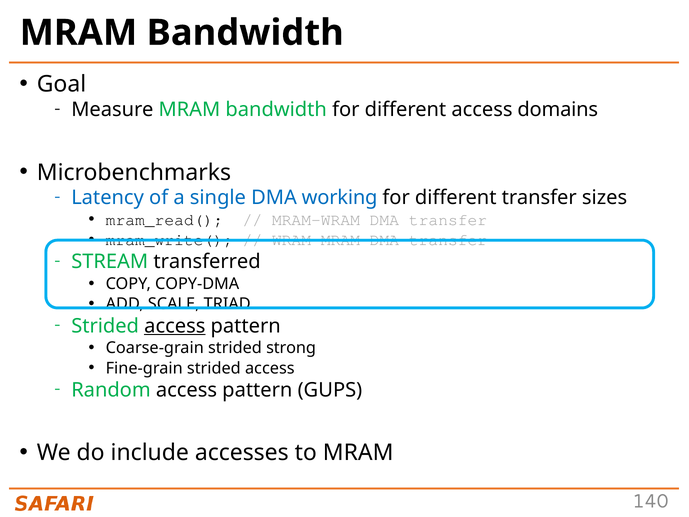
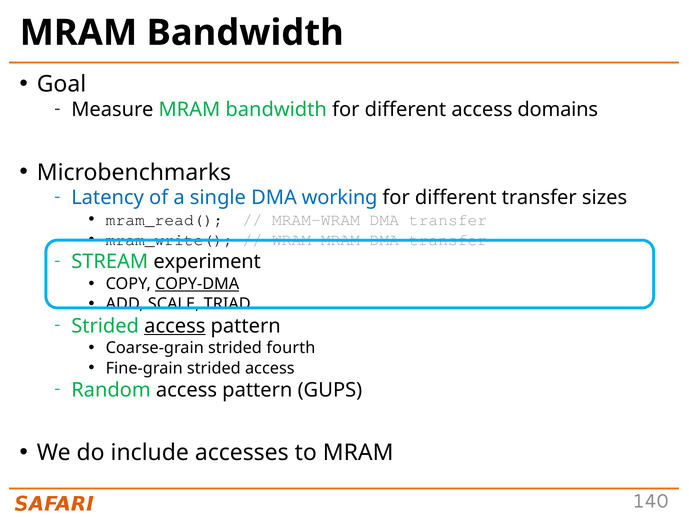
transferred: transferred -> experiment (207, 262)
COPY-DMA underline: none -> present (197, 284)
strong: strong -> fourth (291, 348)
